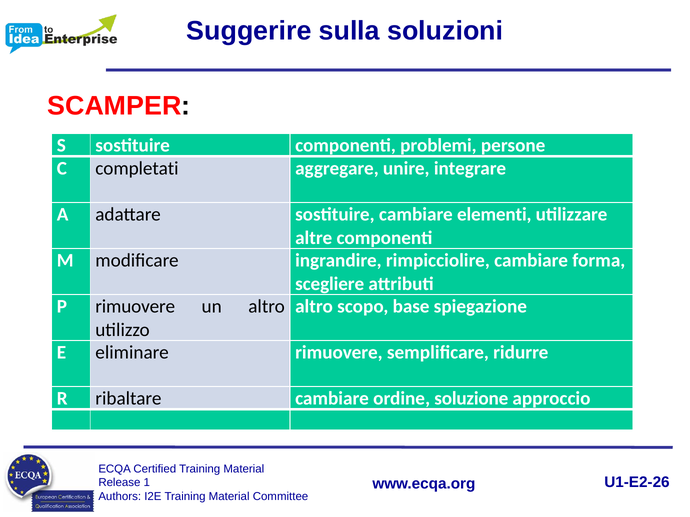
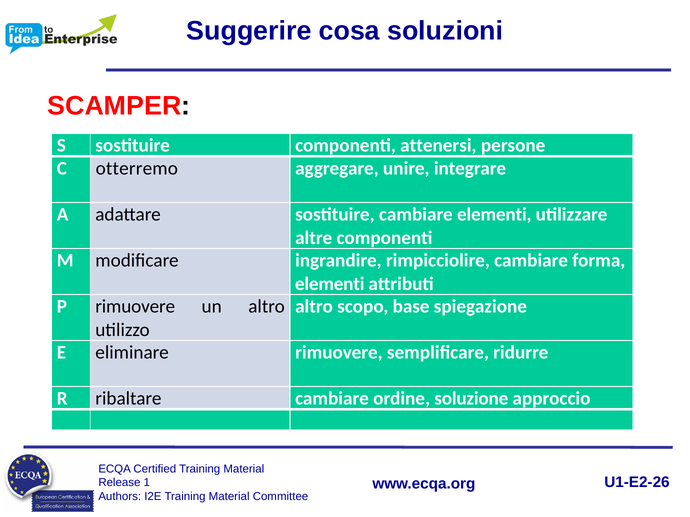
sulla: sulla -> cosa (349, 31)
problemi: problemi -> attenersi (438, 146)
completati: completati -> otterremo (137, 169)
scegliere: scegliere -> elementi (330, 284)
